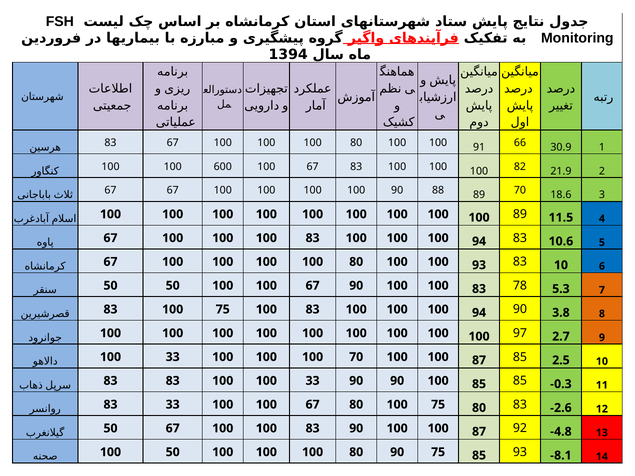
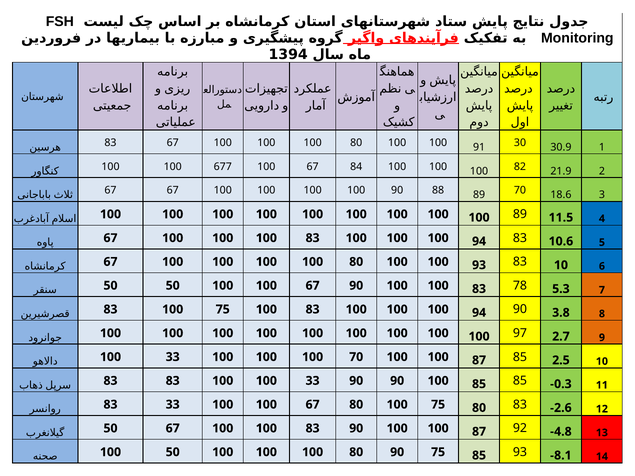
66: 66 -> 30 (520, 143)
600: 600 -> 677 (223, 167)
67 83: 83 -> 84 (356, 167)
